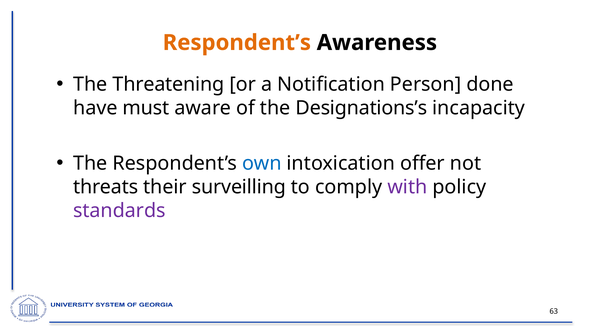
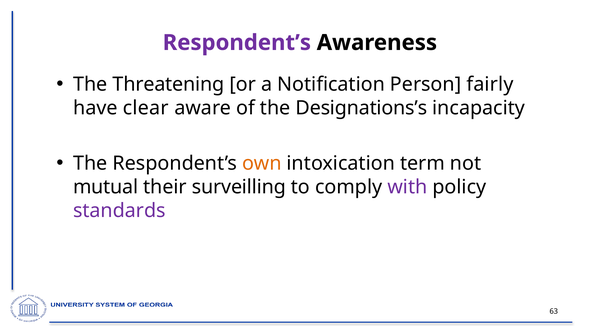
Respondent’s colour: orange -> purple (237, 43)
done: done -> fairly (490, 84)
must: must -> clear (146, 108)
own colour: blue -> orange (262, 163)
offer: offer -> term (422, 163)
threats: threats -> mutual (106, 187)
